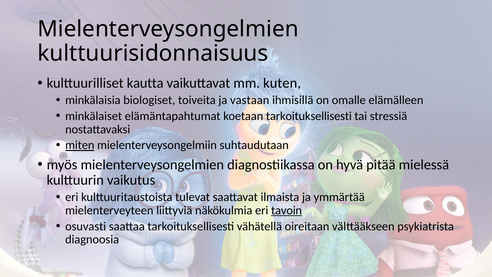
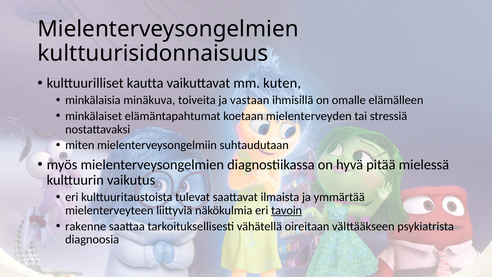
biologiset: biologiset -> minäkuva (149, 100)
koetaan tarkoituksellisesti: tarkoituksellisesti -> mielenterveyden (309, 116)
miten underline: present -> none (80, 145)
osuvasti: osuvasti -> rakenne (86, 226)
